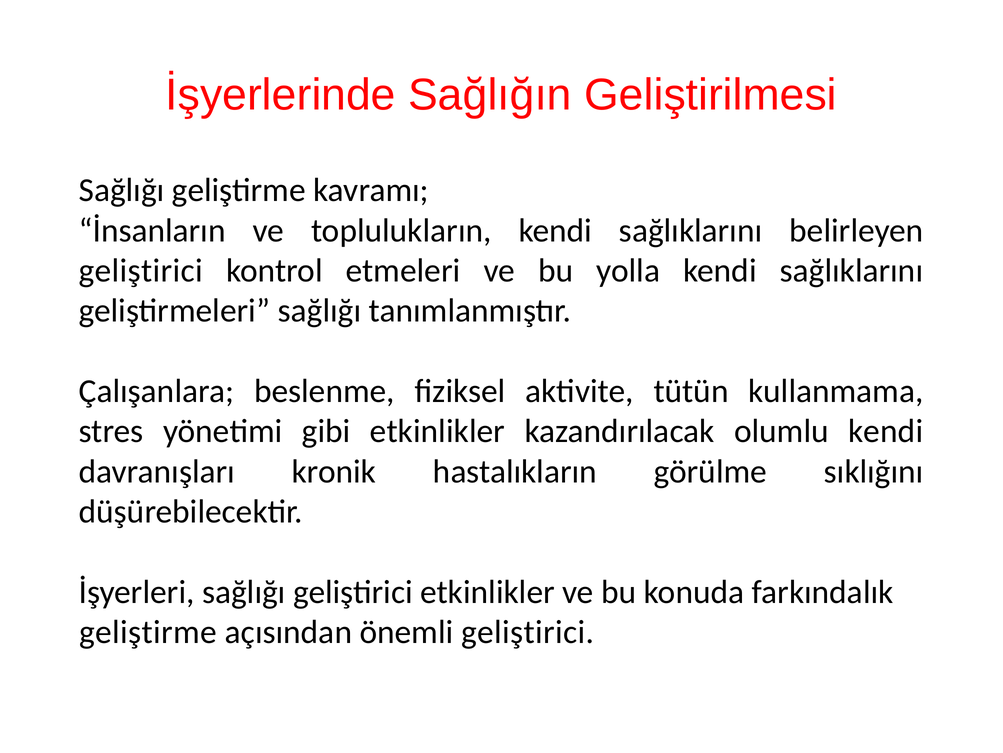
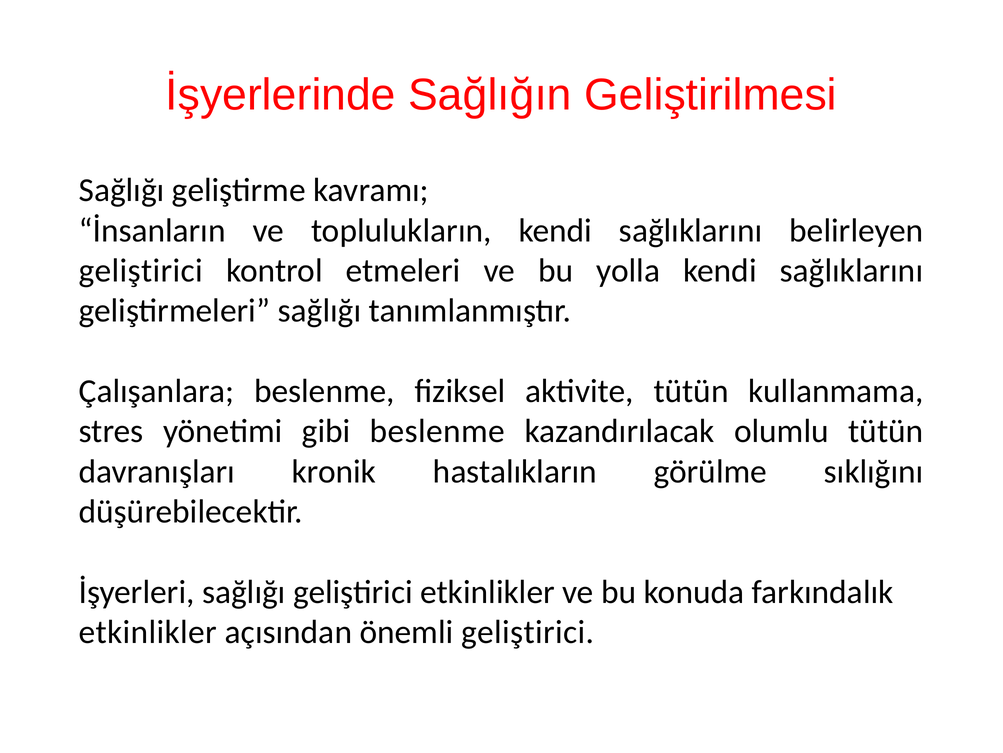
gibi etkinlikler: etkinlikler -> beslenme (437, 431)
olumlu kendi: kendi -> tütün (886, 431)
geliştirme: geliştirme -> etkinlikler (148, 632)
